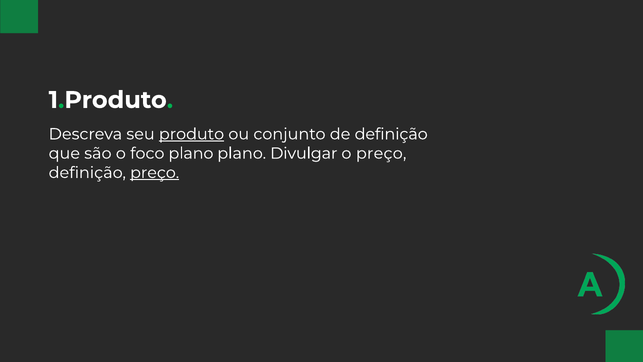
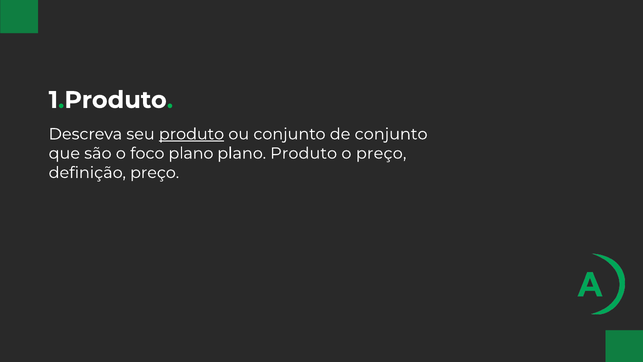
de definição: definição -> conjunto (391, 134)
plano Divulgar: Divulgar -> Produto (304, 153)
preço underline: present -> none (155, 173)
